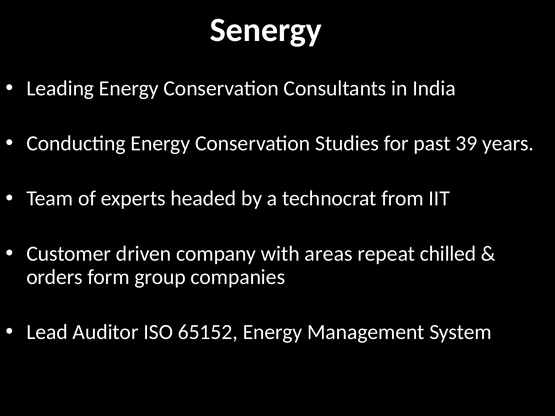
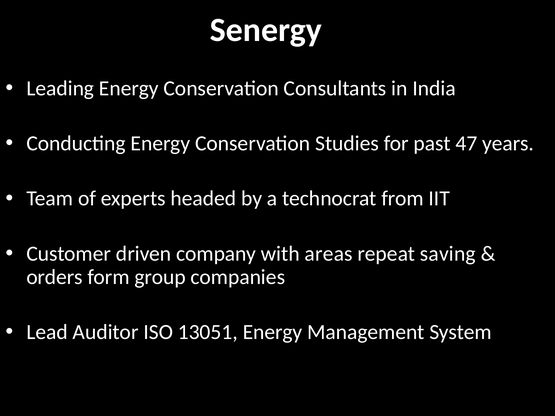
39: 39 -> 47 (466, 143)
chilled: chilled -> saving (448, 254)
65152: 65152 -> 13051 (208, 332)
